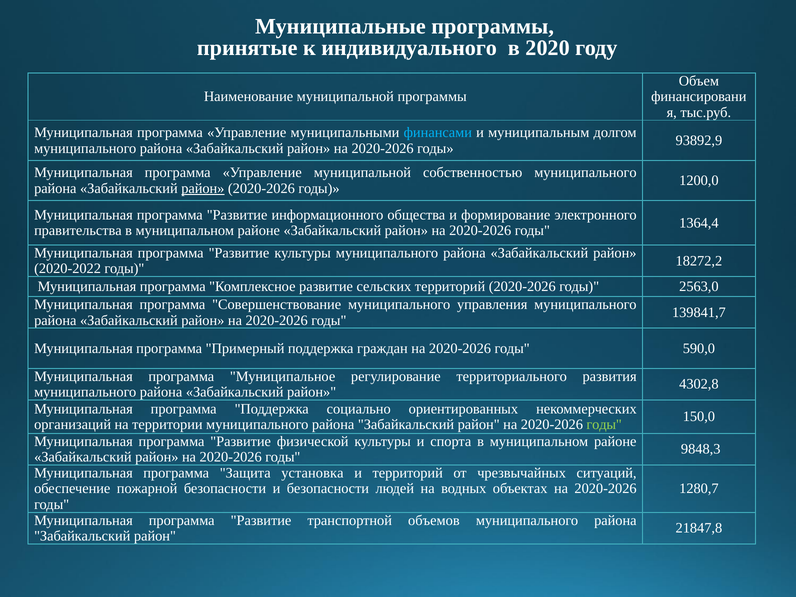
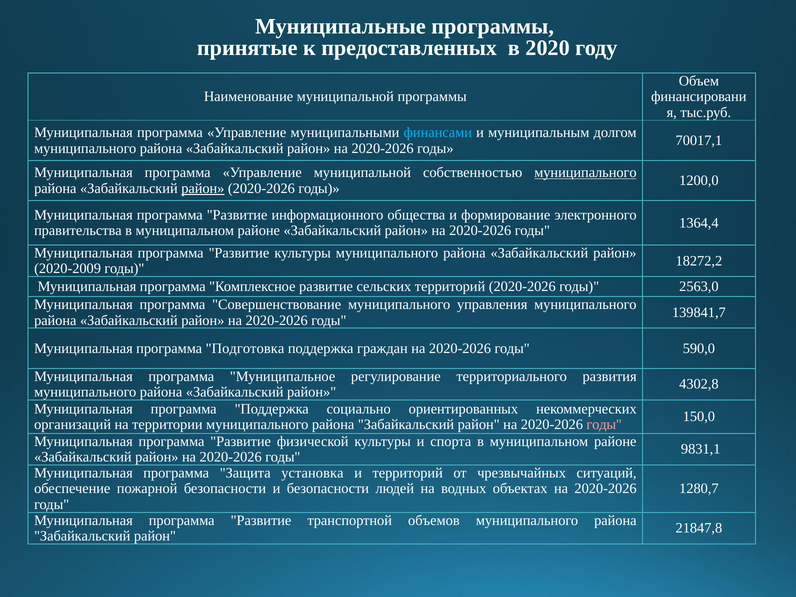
индивидуального: индивидуального -> предоставленных (409, 48)
93892,9: 93892,9 -> 70017,1 (699, 140)
муниципального underline: none -> present (585, 173)
2020-2022: 2020-2022 -> 2020-2009 (68, 269)
Примерный: Примерный -> Подготовка (245, 348)
годы colour: light green -> pink (604, 425)
9848,3: 9848,3 -> 9831,1 (701, 449)
